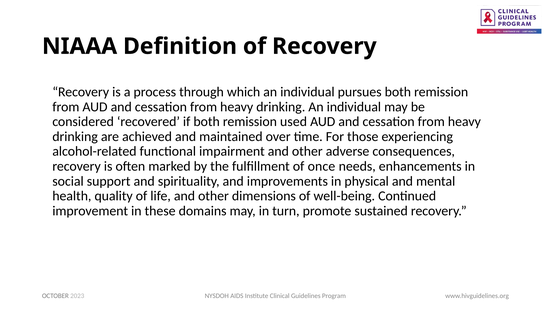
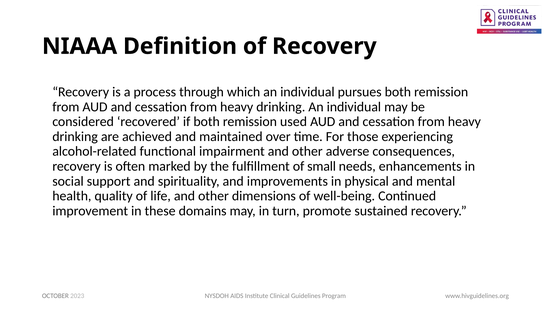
once: once -> small (322, 166)
